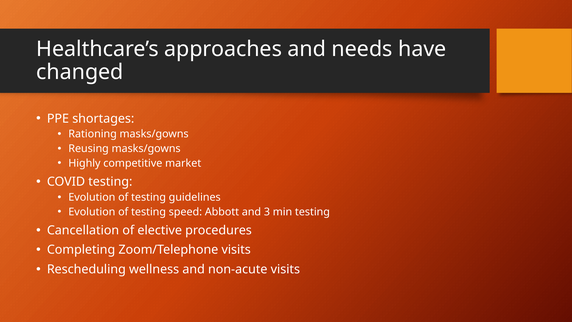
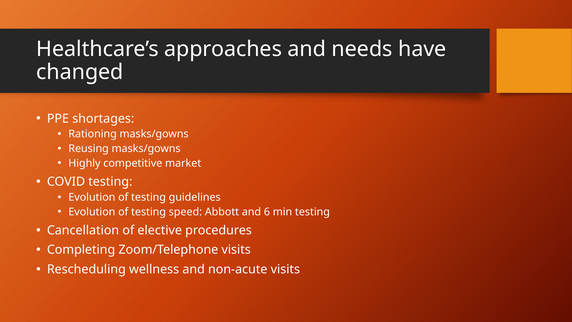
3: 3 -> 6 (267, 212)
